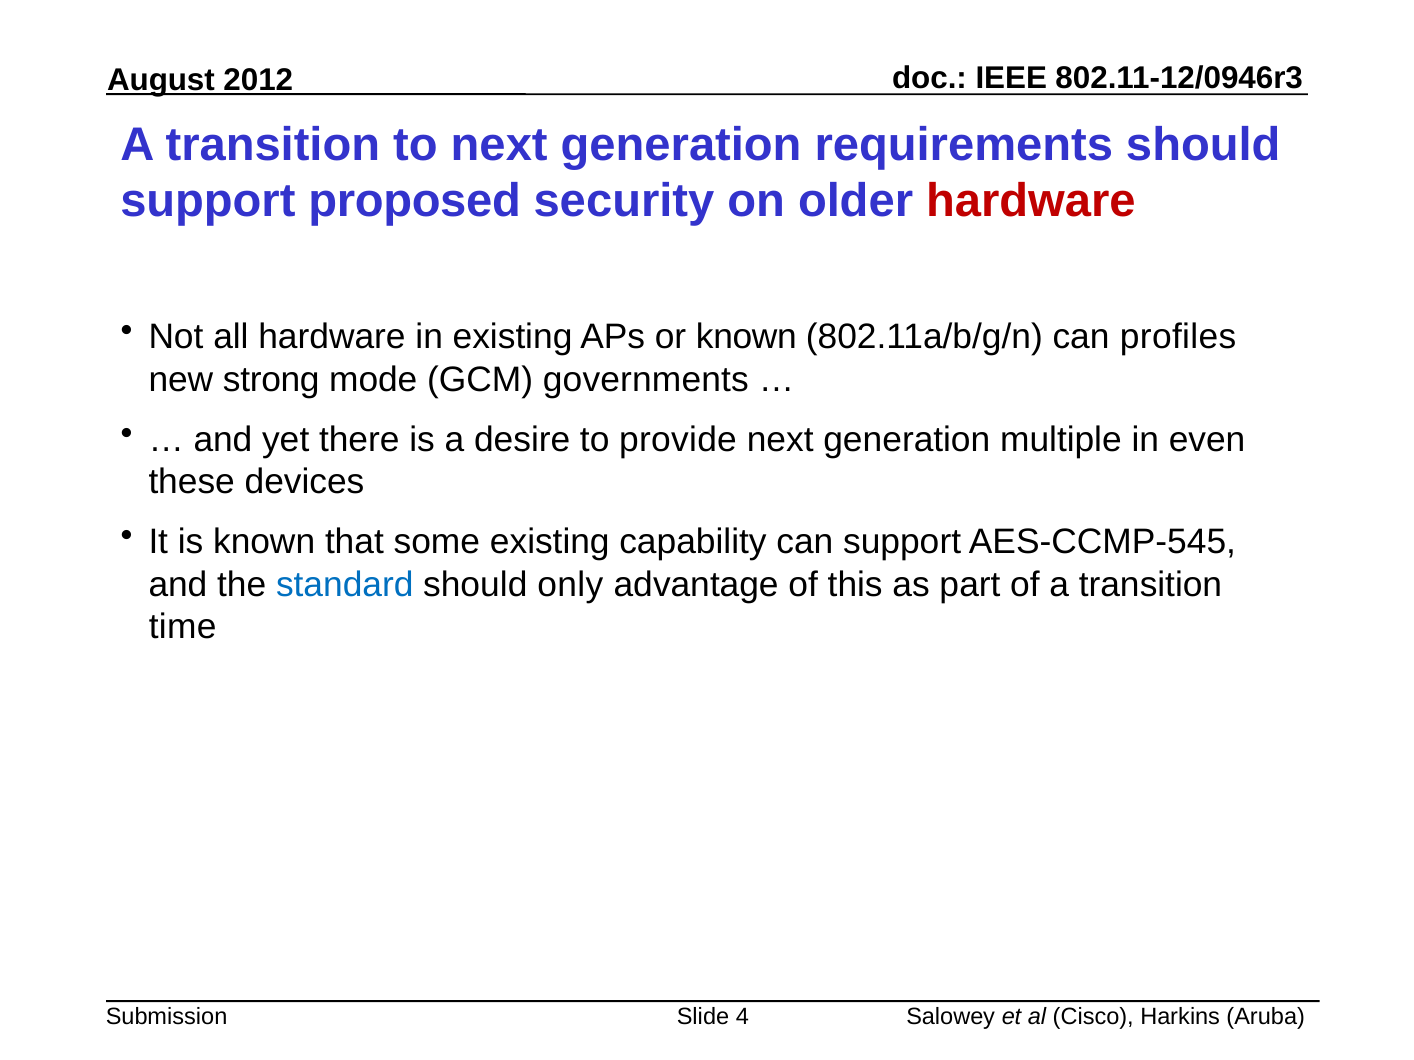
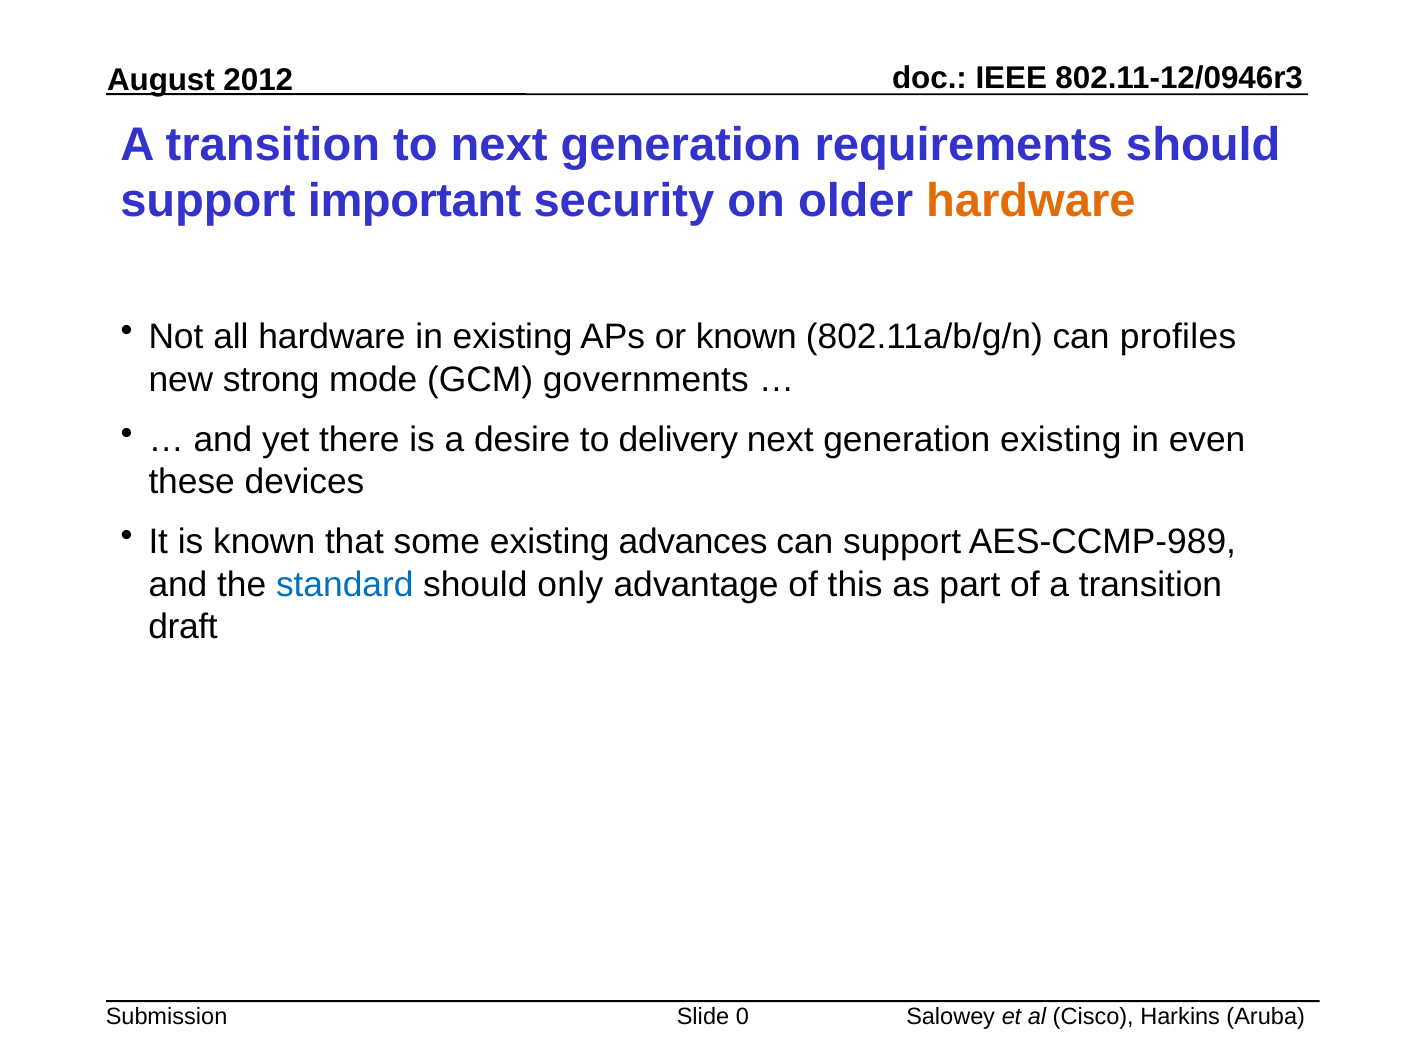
proposed: proposed -> important (415, 201)
hardware colour: red -> orange (1031, 201)
provide: provide -> delivery (678, 440)
generation multiple: multiple -> existing (1061, 440)
capability: capability -> advances (693, 542)
AES-CCMP-545: AES-CCMP-545 -> AES-CCMP-989 (1102, 542)
time: time -> draft (183, 627)
4: 4 -> 0 (742, 1017)
